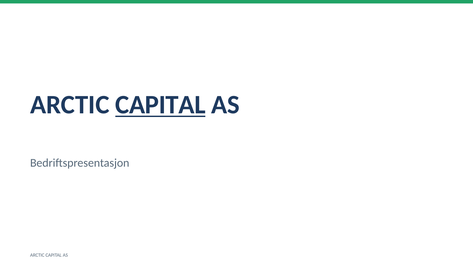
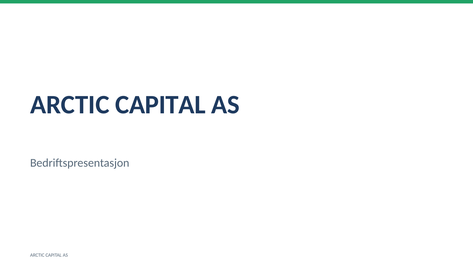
CAPITAL underline: present -> none (160, 105)
